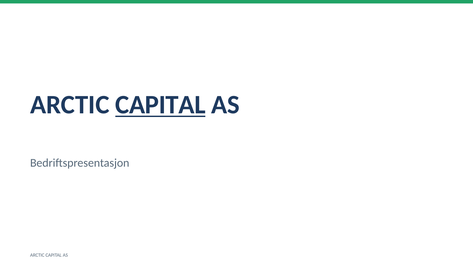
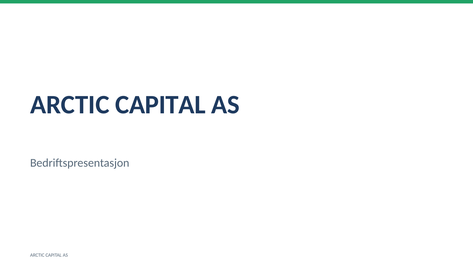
CAPITAL underline: present -> none (160, 105)
